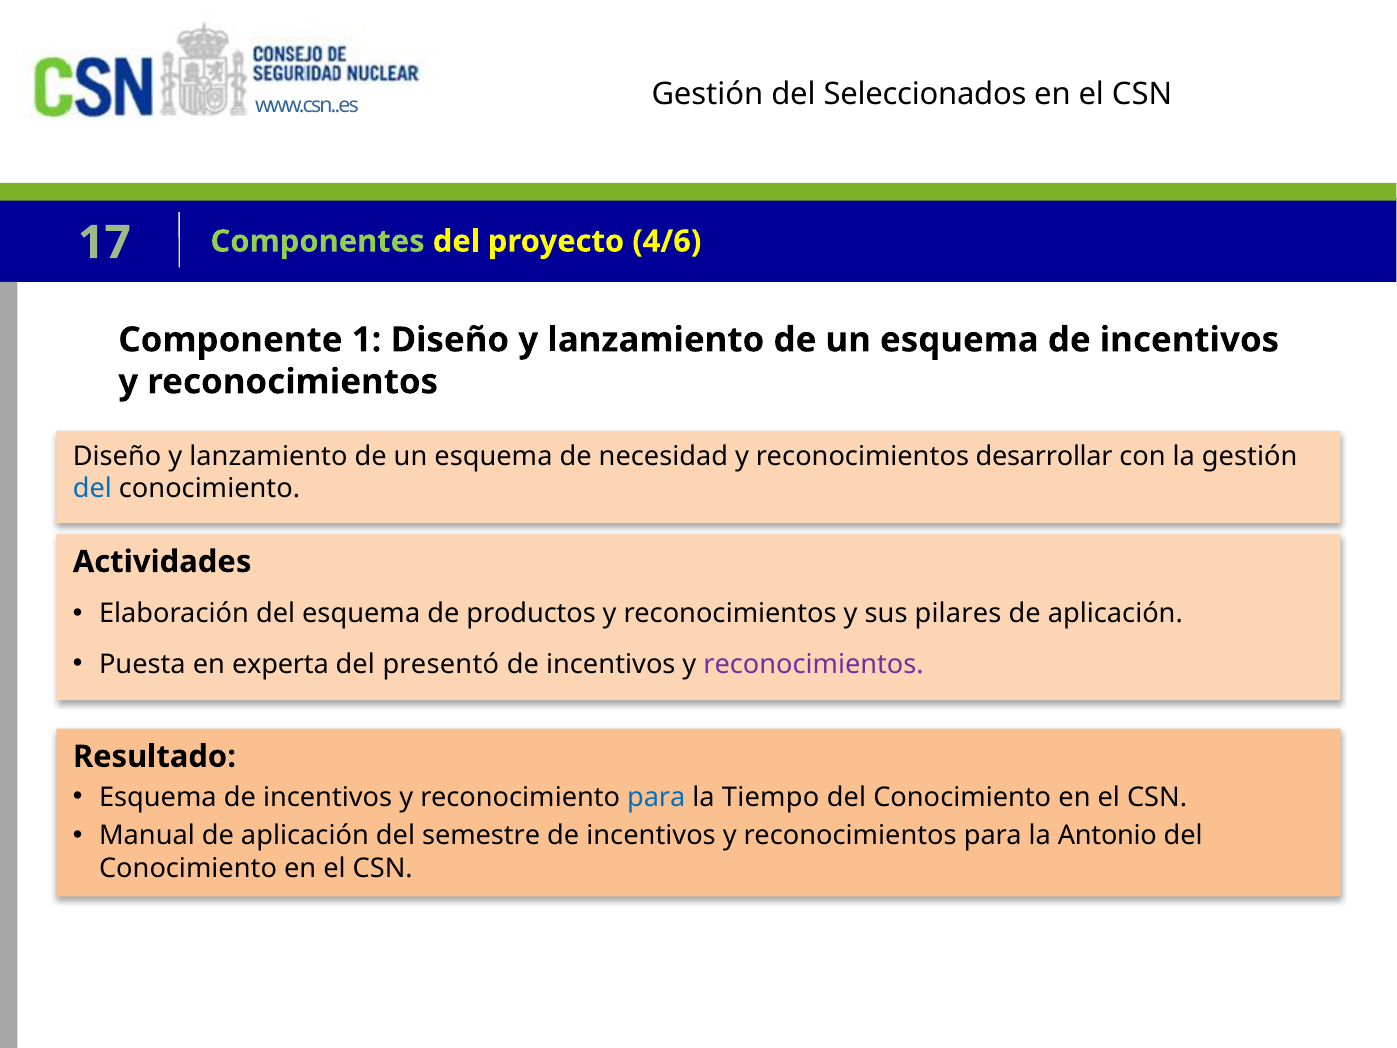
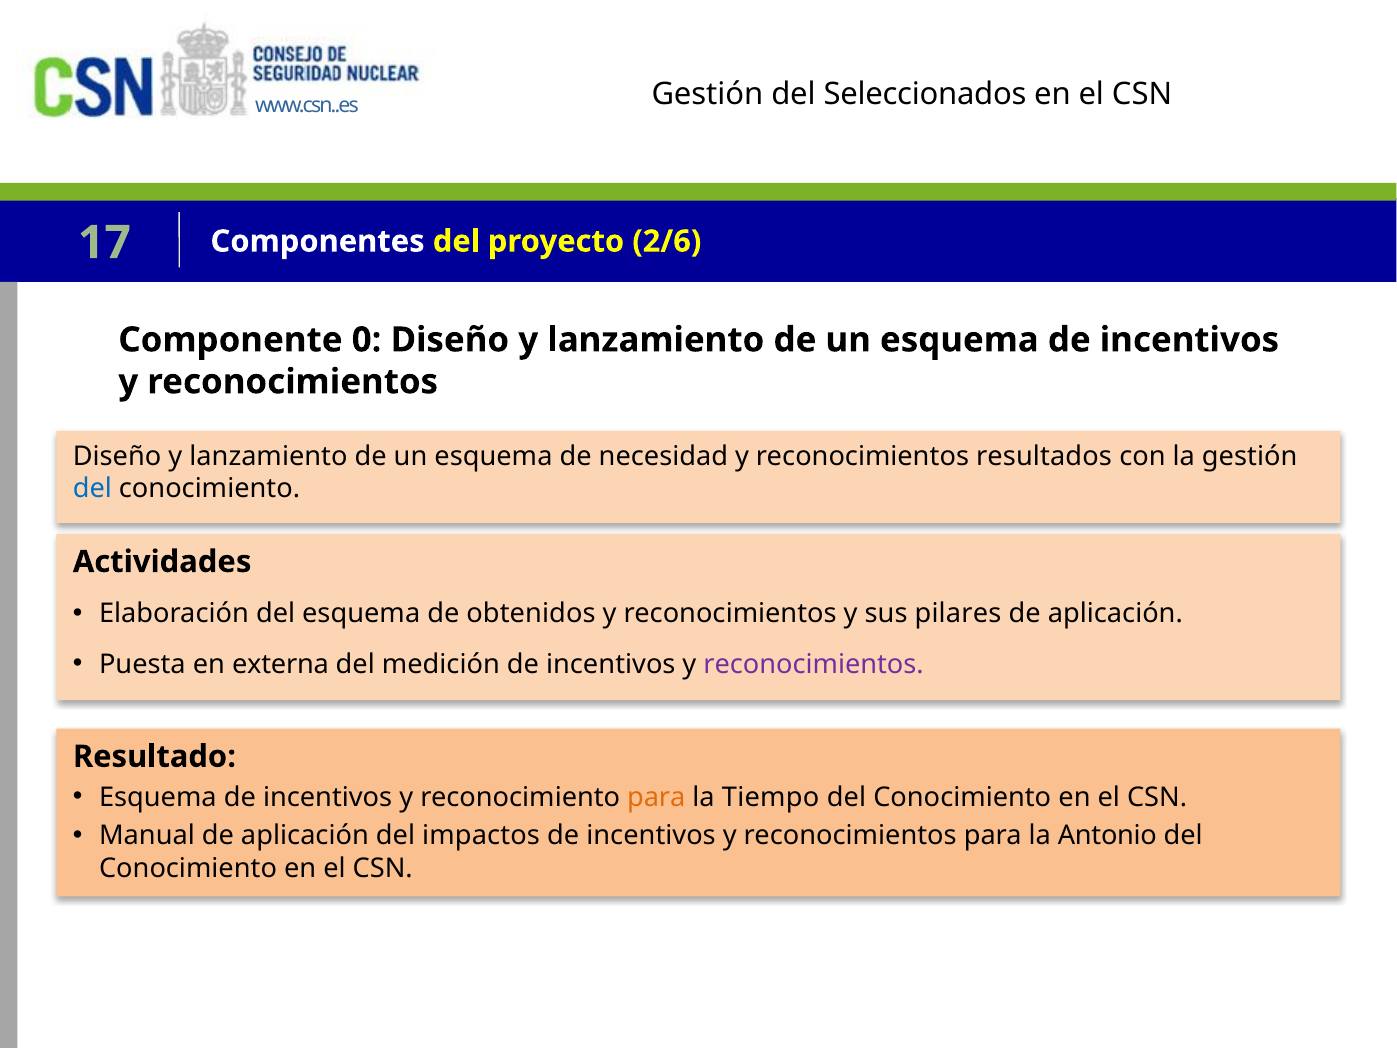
Componentes colour: light green -> white (318, 241)
4/6: 4/6 -> 2/6 (667, 241)
1: 1 -> 0 (367, 340)
desarrollar: desarrollar -> resultados (1044, 456)
productos: productos -> obtenidos (531, 614)
experta: experta -> externa (280, 664)
presentó: presentó -> medición (441, 664)
para colour: blue -> orange (656, 797)
semestre: semestre -> impactos (481, 835)
